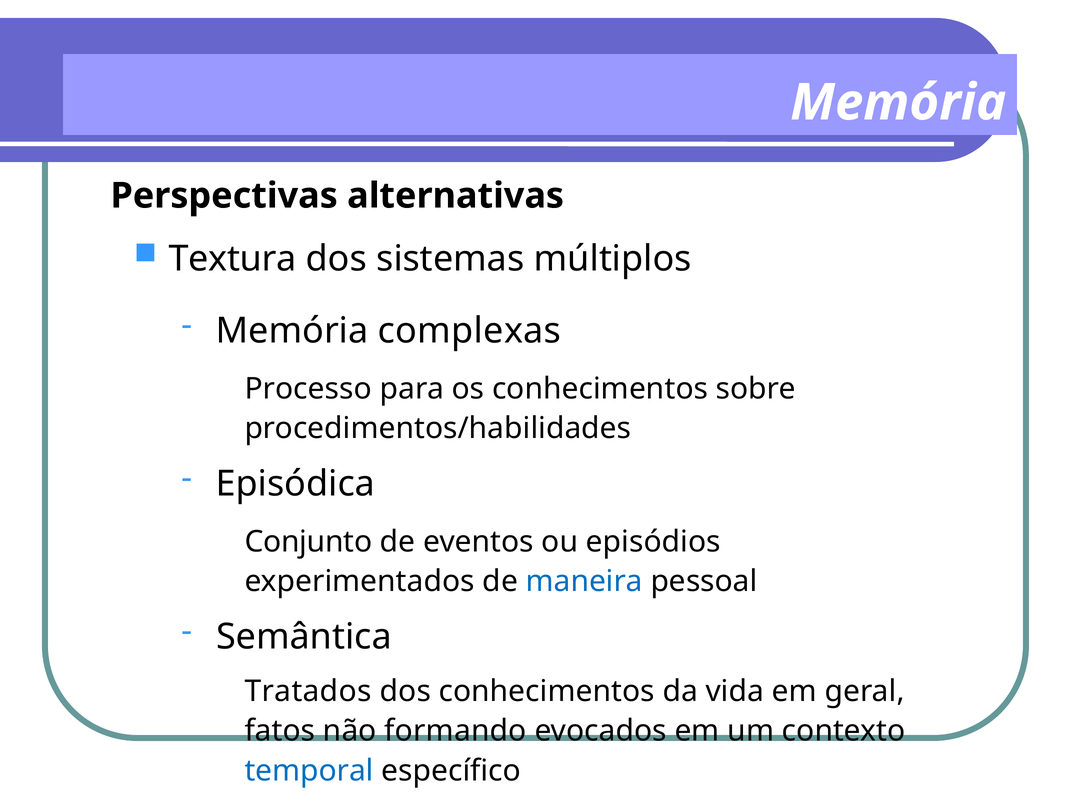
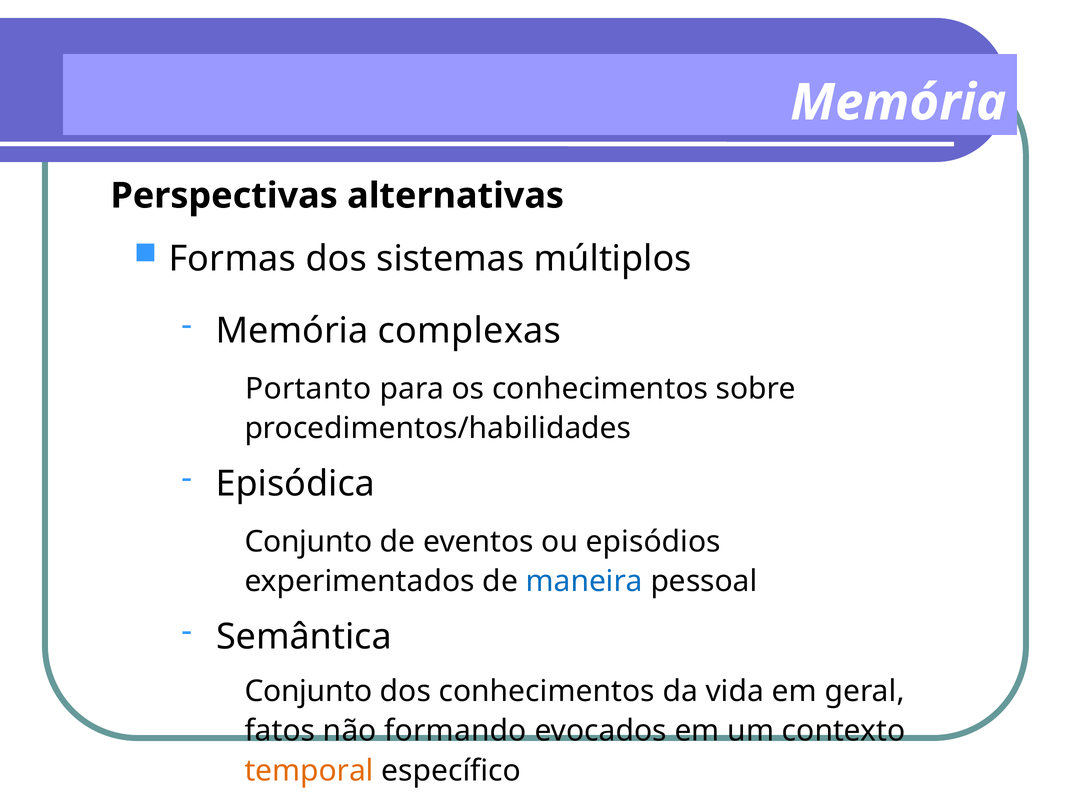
Textura: Textura -> Formas (232, 259)
Processo: Processo -> Portanto (308, 389)
Tratados: Tratados -> Conjunto (308, 691)
temporal colour: blue -> orange (309, 771)
